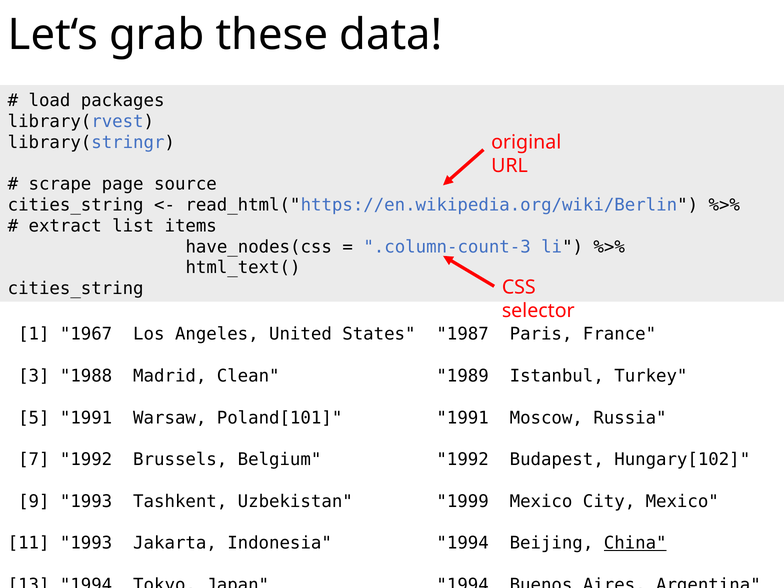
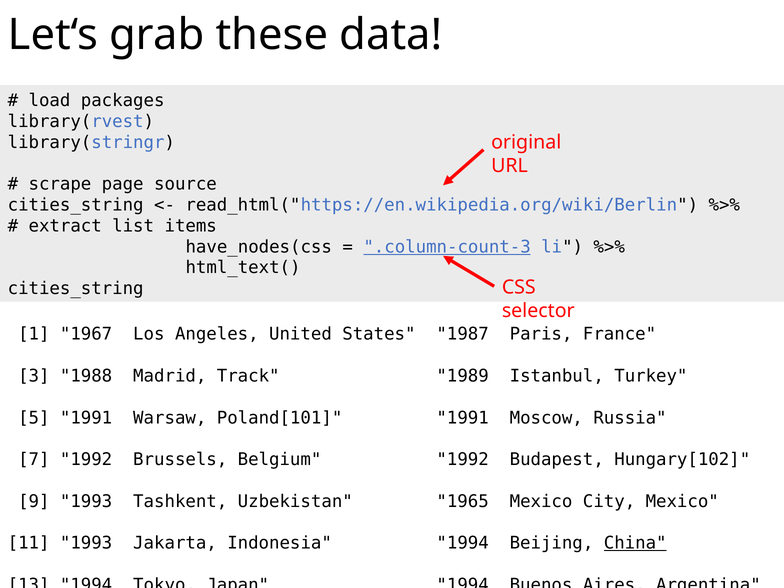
.column-count-3 underline: none -> present (447, 247)
Clean: Clean -> Track (248, 376)
1999: 1999 -> 1965 (463, 501)
